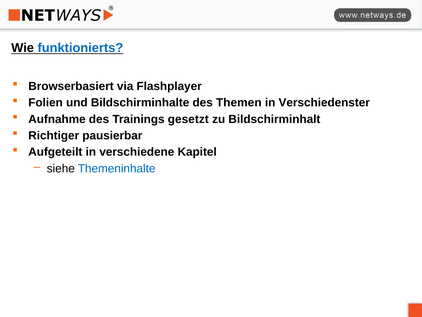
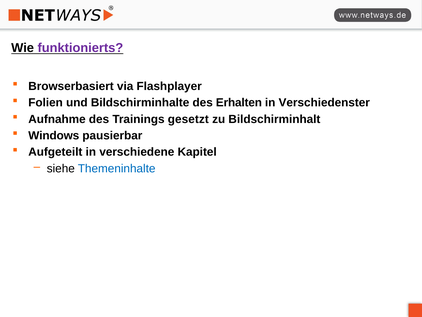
funktionierts colour: blue -> purple (80, 48)
Themen: Themen -> Erhalten (239, 103)
Richtiger: Richtiger -> Windows (54, 135)
